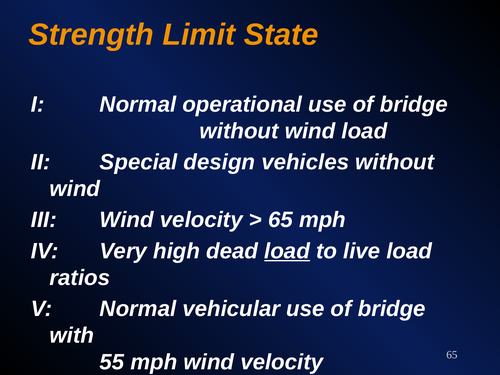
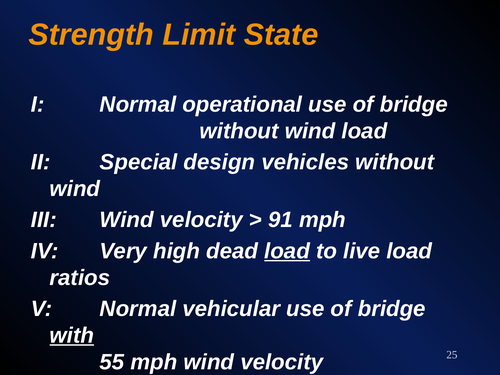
65: 65 -> 91 (280, 220)
with underline: none -> present (72, 336)
velocity 65: 65 -> 25 (452, 355)
